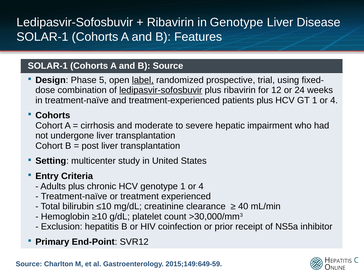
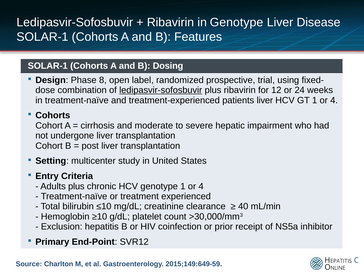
B Source: Source -> Dosing (168, 66)
5: 5 -> 8 (103, 80)
label underline: present -> none (143, 80)
patients plus: plus -> liver (265, 100)
